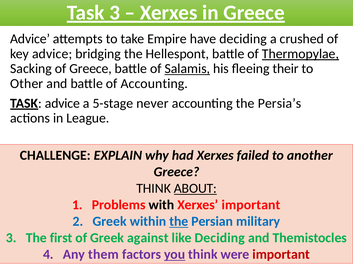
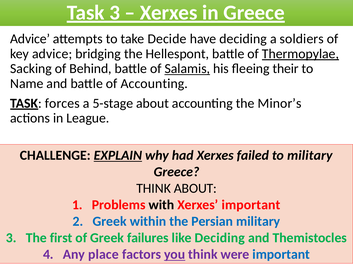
Empire: Empire -> Decide (167, 39)
crushed: crushed -> soldiers (302, 39)
of Greece: Greece -> Behind (91, 69)
Other: Other -> Name (27, 83)
TASK advice: advice -> forces (62, 103)
5-stage never: never -> about (153, 103)
Persia’s: Persia’s -> Minor’s (280, 103)
EXPLAIN underline: none -> present (118, 155)
to another: another -> military (310, 155)
ABOUT underline: present -> none (195, 188)
the underline: present -> none (179, 221)
against: against -> failures (148, 238)
them: them -> place (103, 254)
important colour: red -> blue (281, 254)
